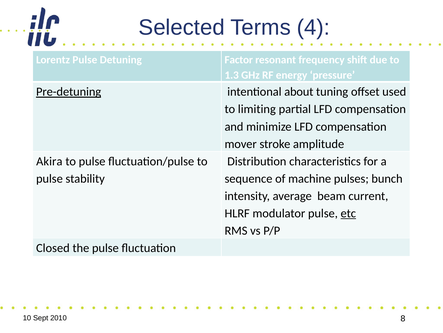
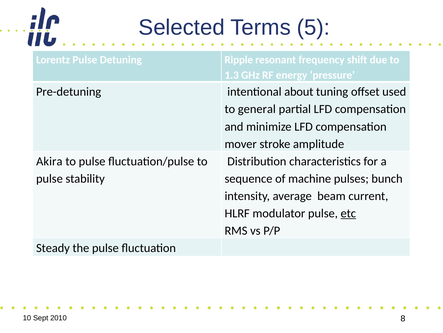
4: 4 -> 5 (313, 27)
Factor: Factor -> Ripple (239, 60)
Pre-detuning underline: present -> none (69, 92)
limiting: limiting -> general (257, 109)
Closed: Closed -> Steady (53, 248)
